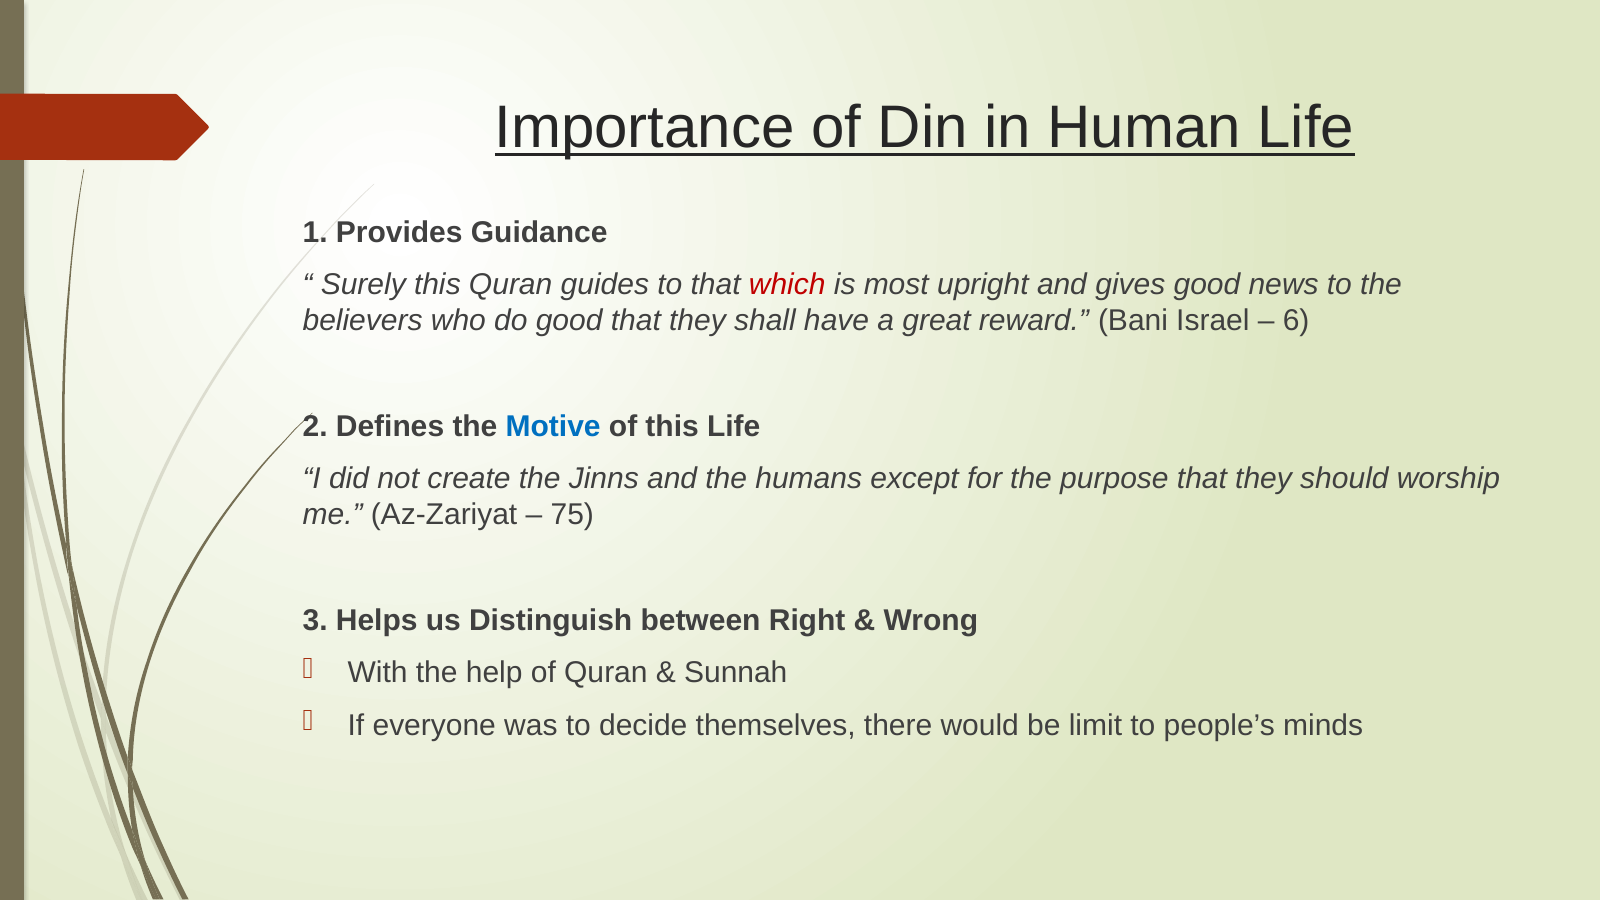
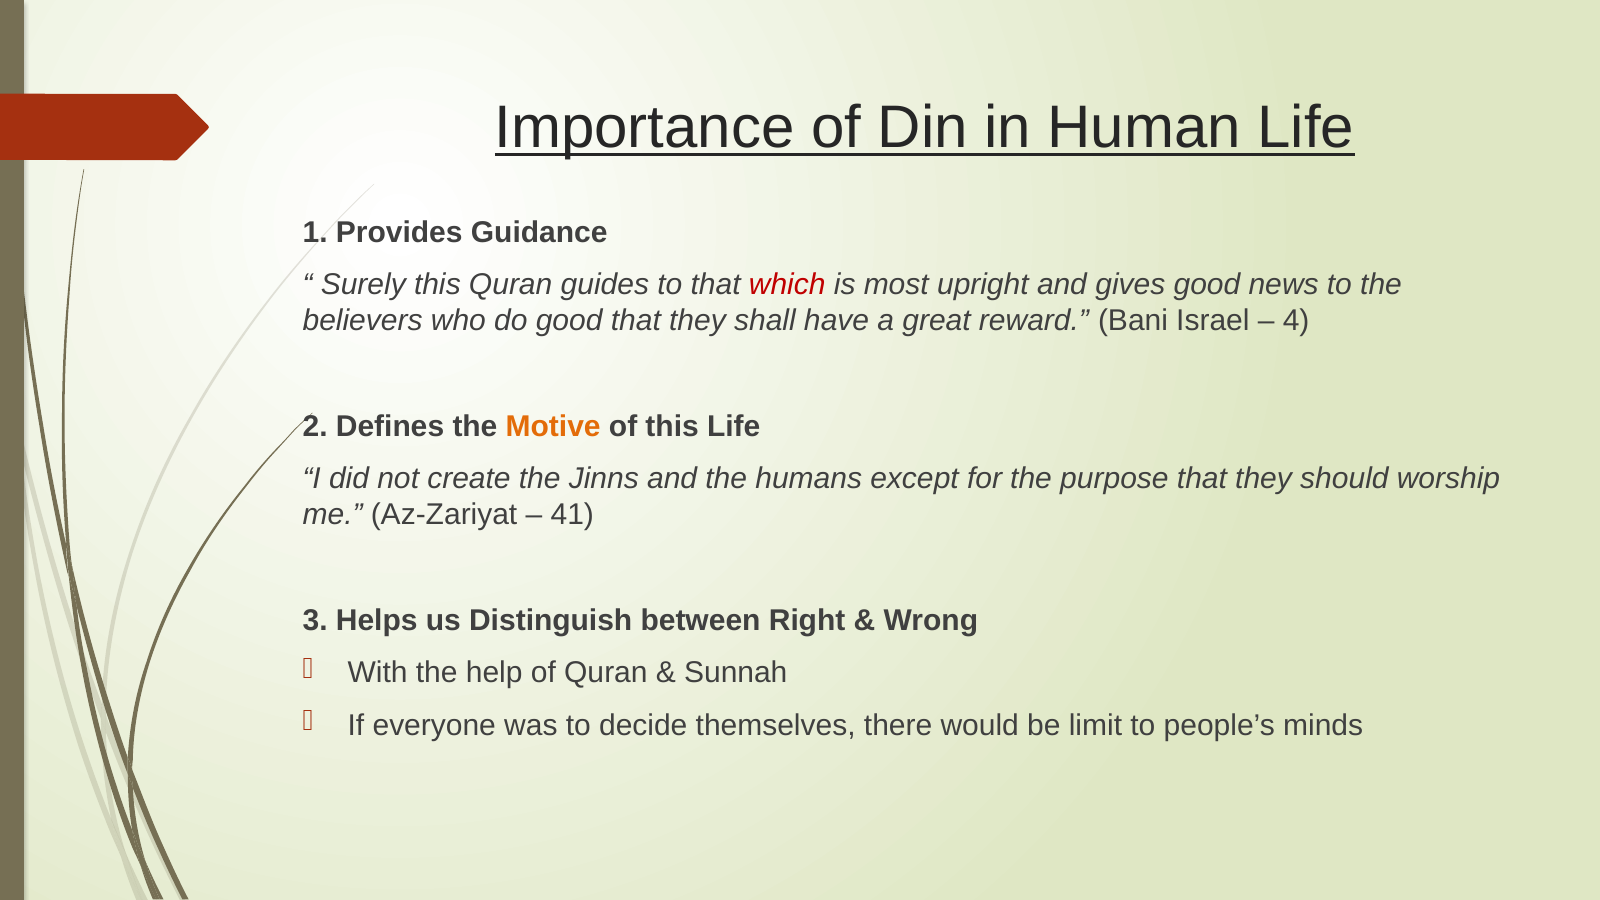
6: 6 -> 4 (1296, 321)
Motive colour: blue -> orange (553, 426)
75: 75 -> 41 (572, 515)
